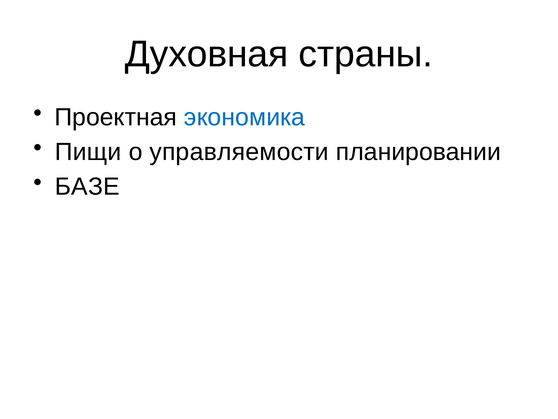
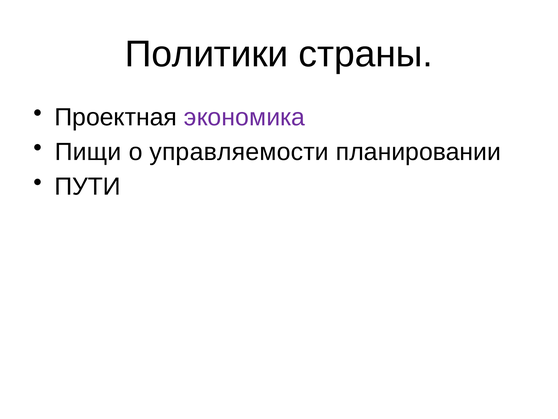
Духовная: Духовная -> Политики (207, 54)
экономика colour: blue -> purple (244, 117)
БАЗЕ: БАЗЕ -> ПУТИ (87, 187)
